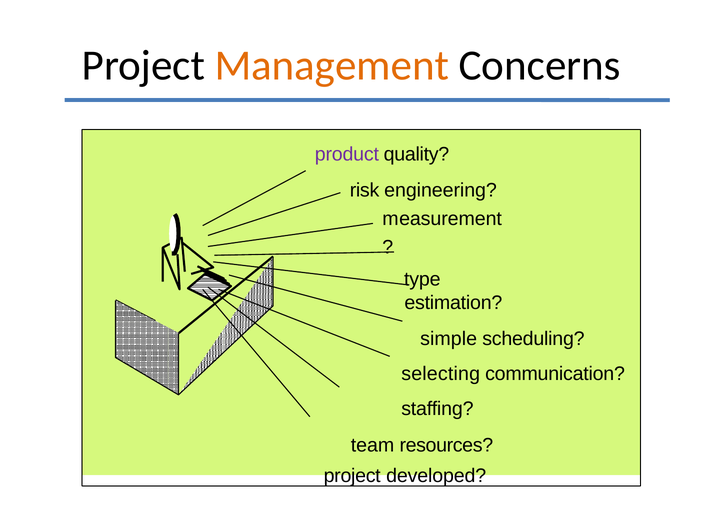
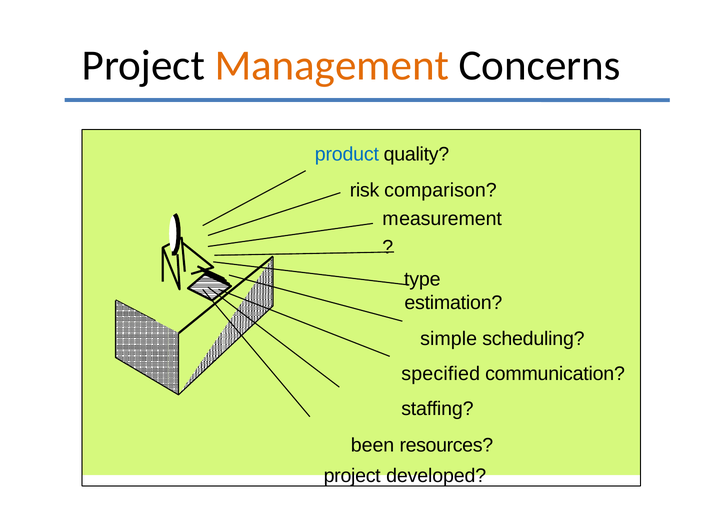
product colour: purple -> blue (347, 154)
engineering: engineering -> comparison (440, 190)
selecting: selecting -> specified (441, 374)
team: team -> been (373, 445)
